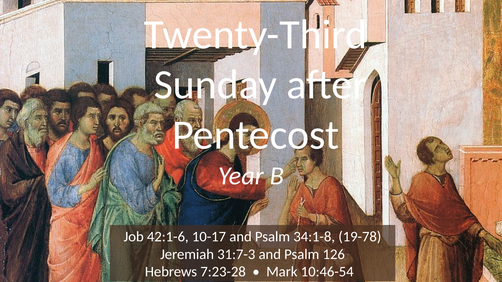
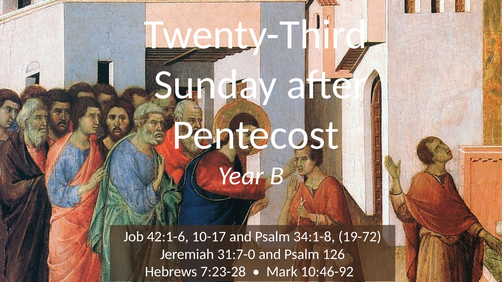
19-78: 19-78 -> 19-72 (360, 237)
31:7-3: 31:7-3 -> 31:7-0 (236, 255)
10:46-54: 10:46-54 -> 10:46-92 (327, 272)
